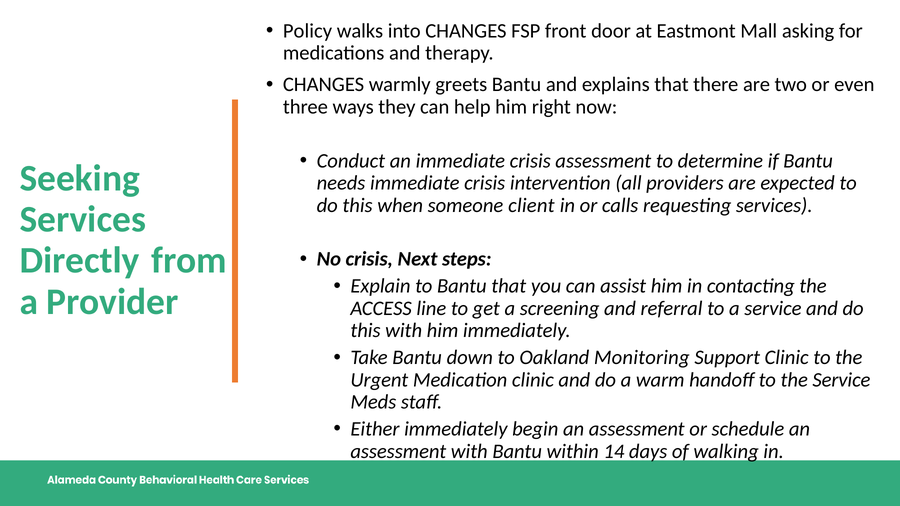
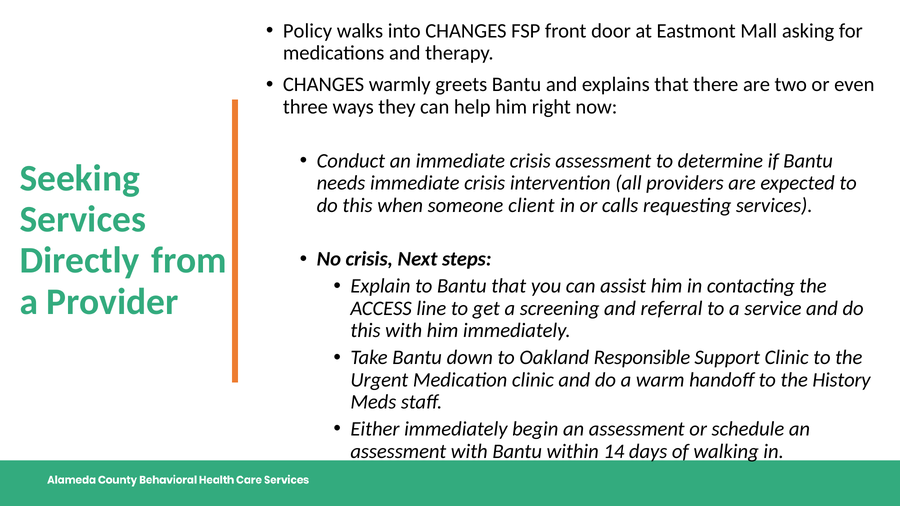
Monitoring: Monitoring -> Responsible (642, 358)
the Service: Service -> History (842, 380)
